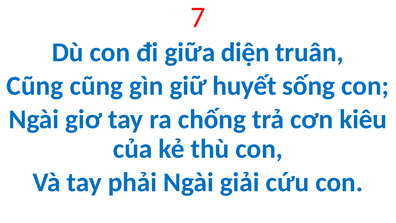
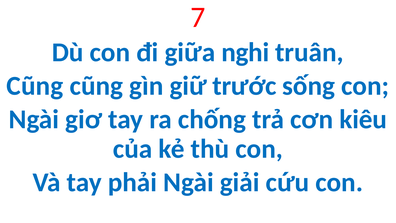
diện: diện -> nghi (245, 52)
huyết: huyết -> trước (245, 86)
